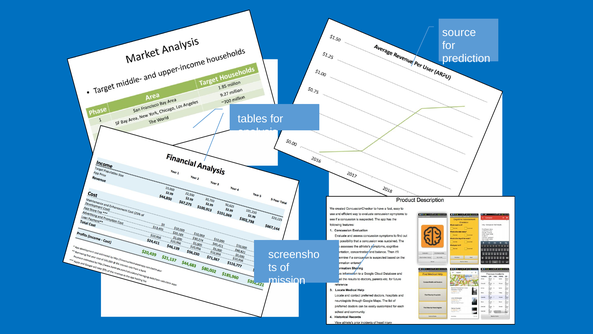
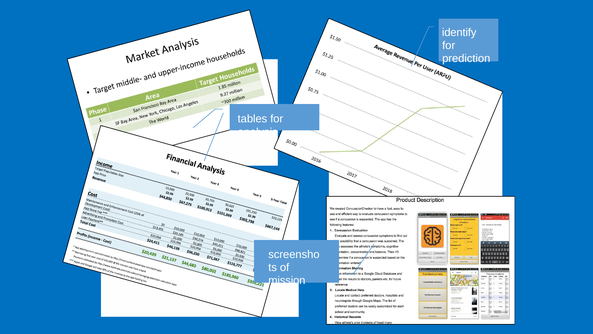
source: source -> identify (459, 33)
